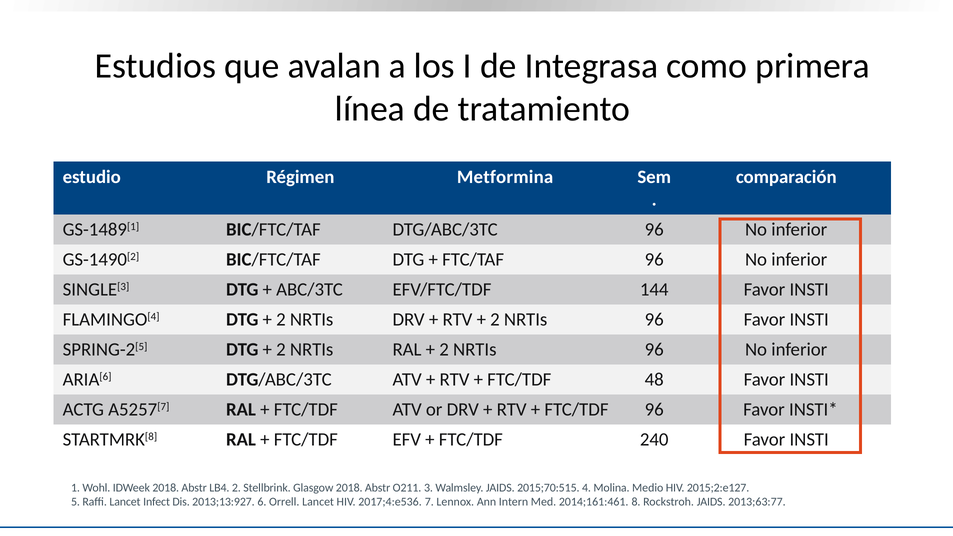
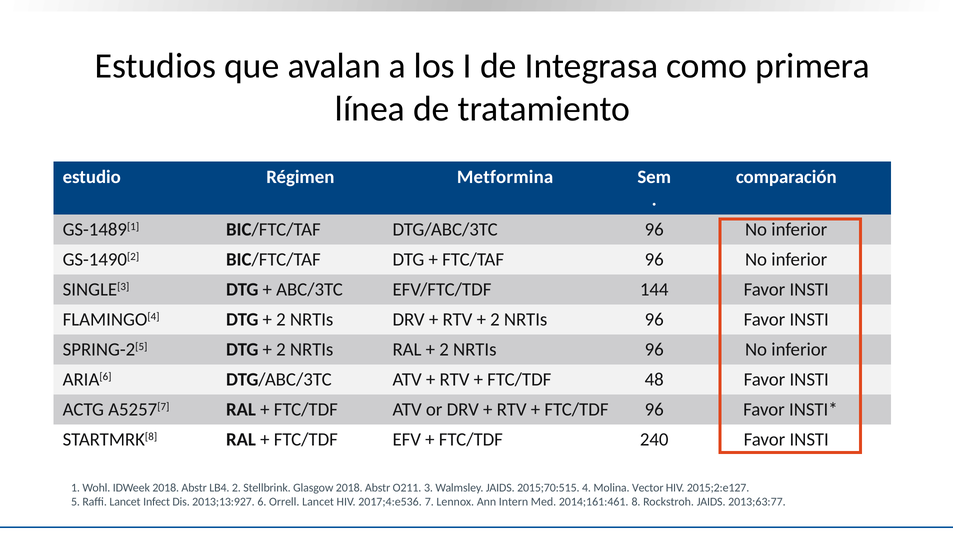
Medio: Medio -> Vector (648, 488)
